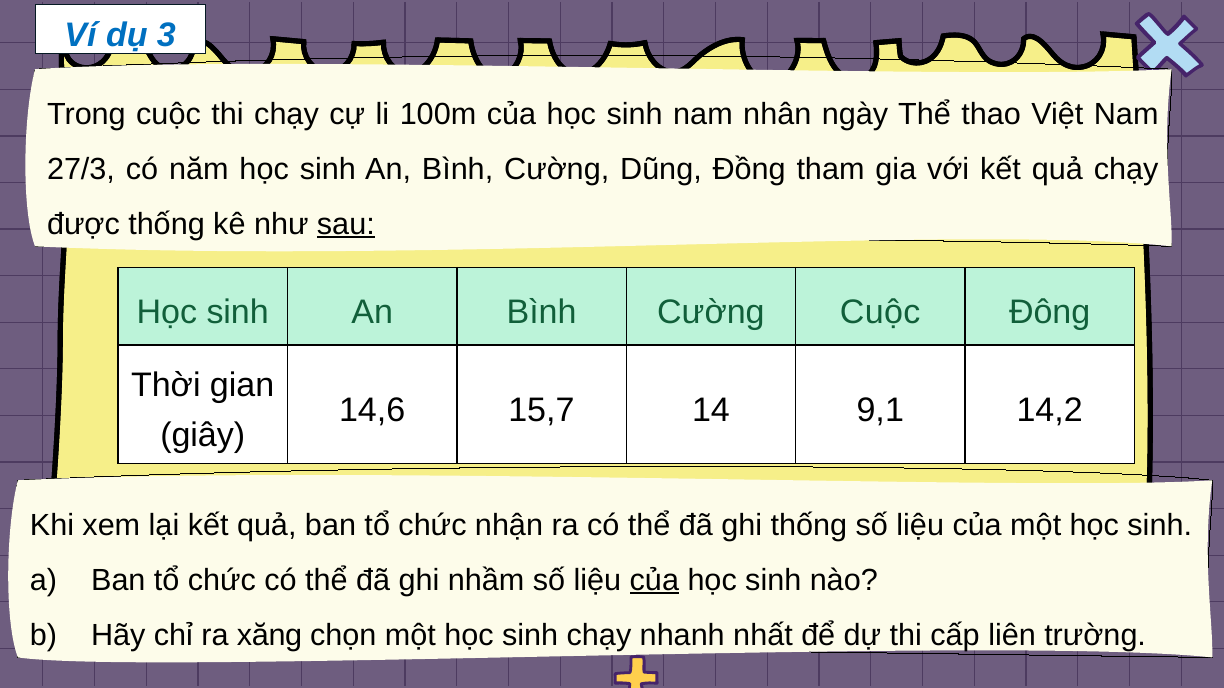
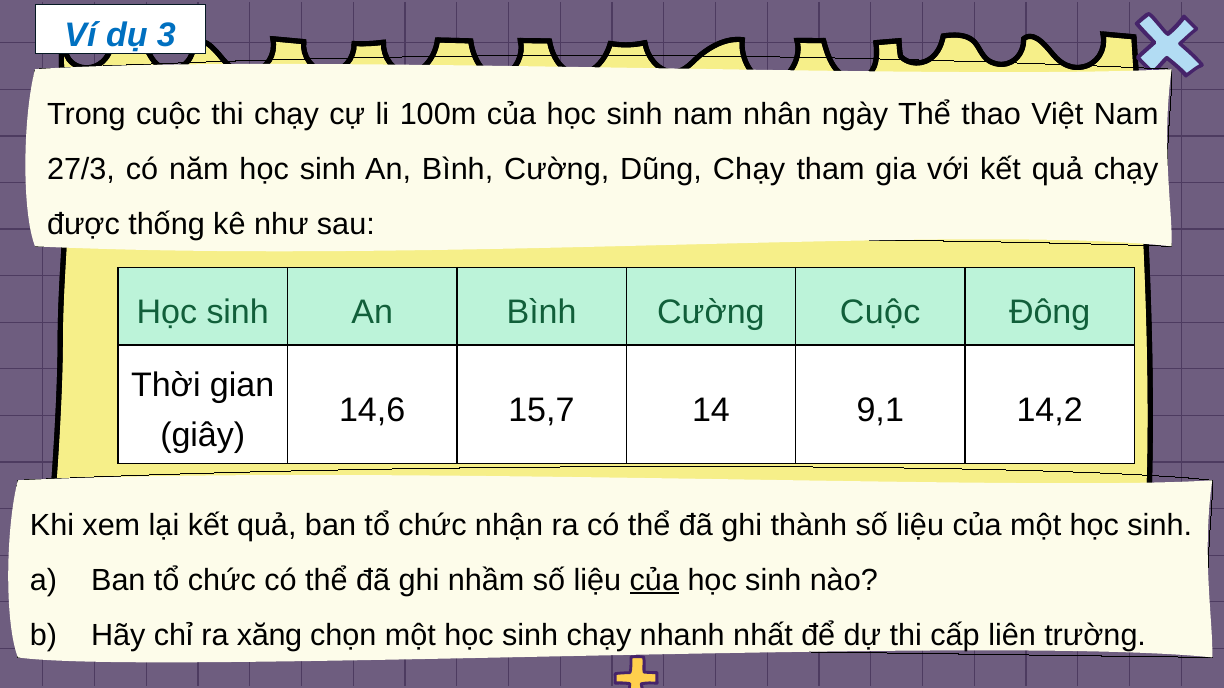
Dũng Đồng: Đồng -> Chạy (749, 169)
sau underline: present -> none (346, 224)
ghi thống: thống -> thành (809, 526)
